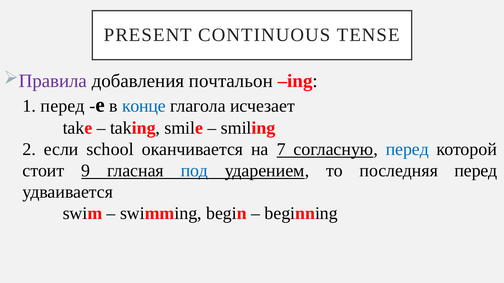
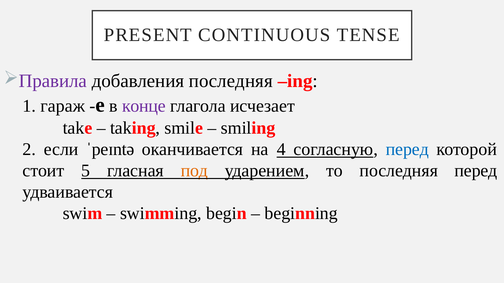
добавления почтальон: почтальон -> последняя (231, 81)
1 перед: перед -> гараж (63, 106)
конце colour: blue -> purple (144, 106)
school: school -> ˈpeɪntə (110, 150)
7: 7 -> 4 (281, 150)
9: 9 -> 5 (86, 171)
под colour: blue -> orange (194, 171)
